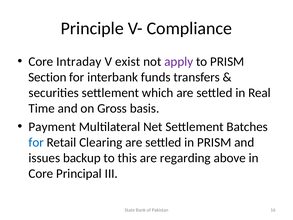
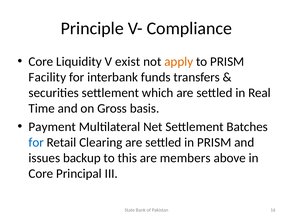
Intraday: Intraday -> Liquidity (79, 61)
apply colour: purple -> orange (179, 61)
Section: Section -> Facility (47, 77)
regarding: regarding -> members (185, 158)
